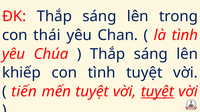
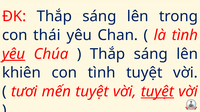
yêu underline: none -> present (14, 54)
khiếp: khiếp -> khiên (21, 73)
tiến: tiến -> tươi (24, 92)
